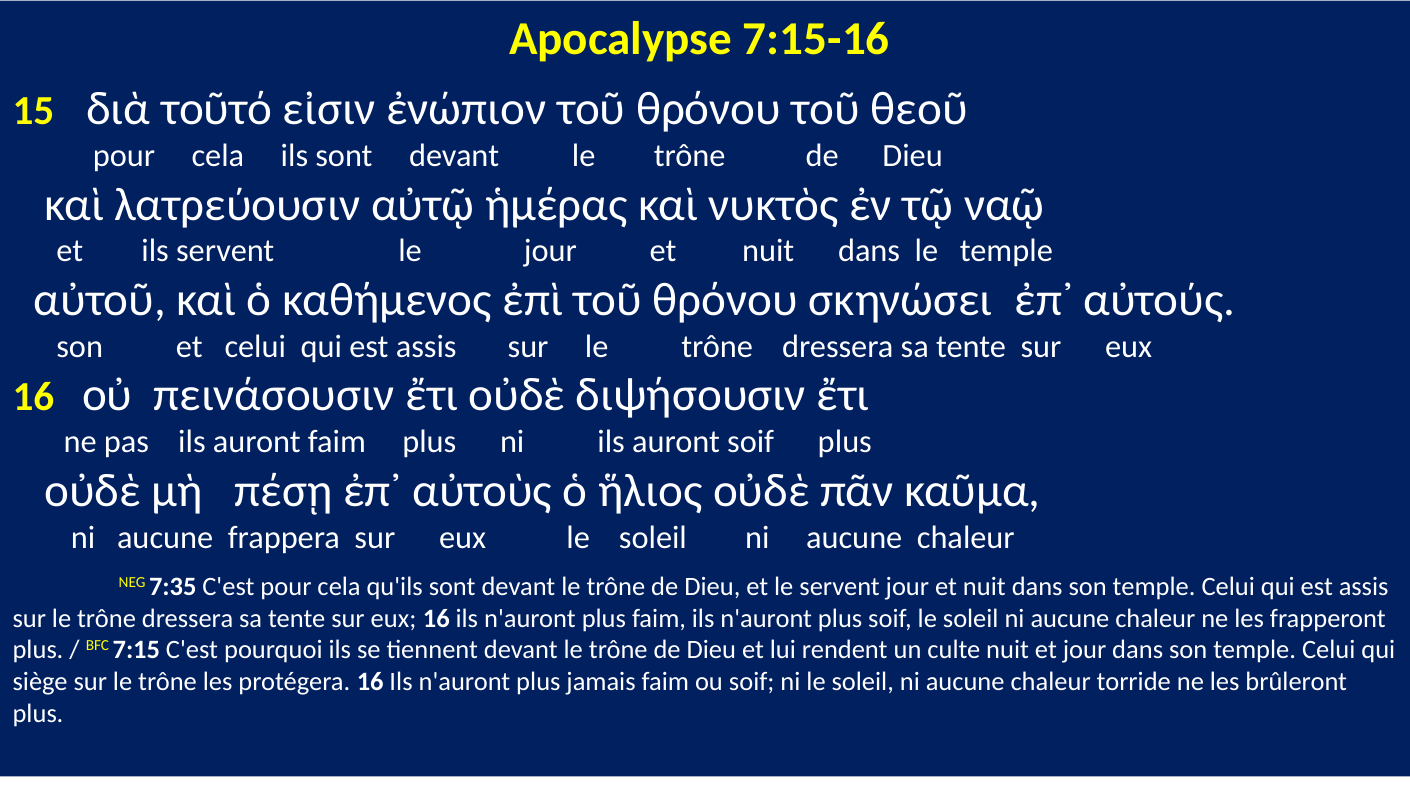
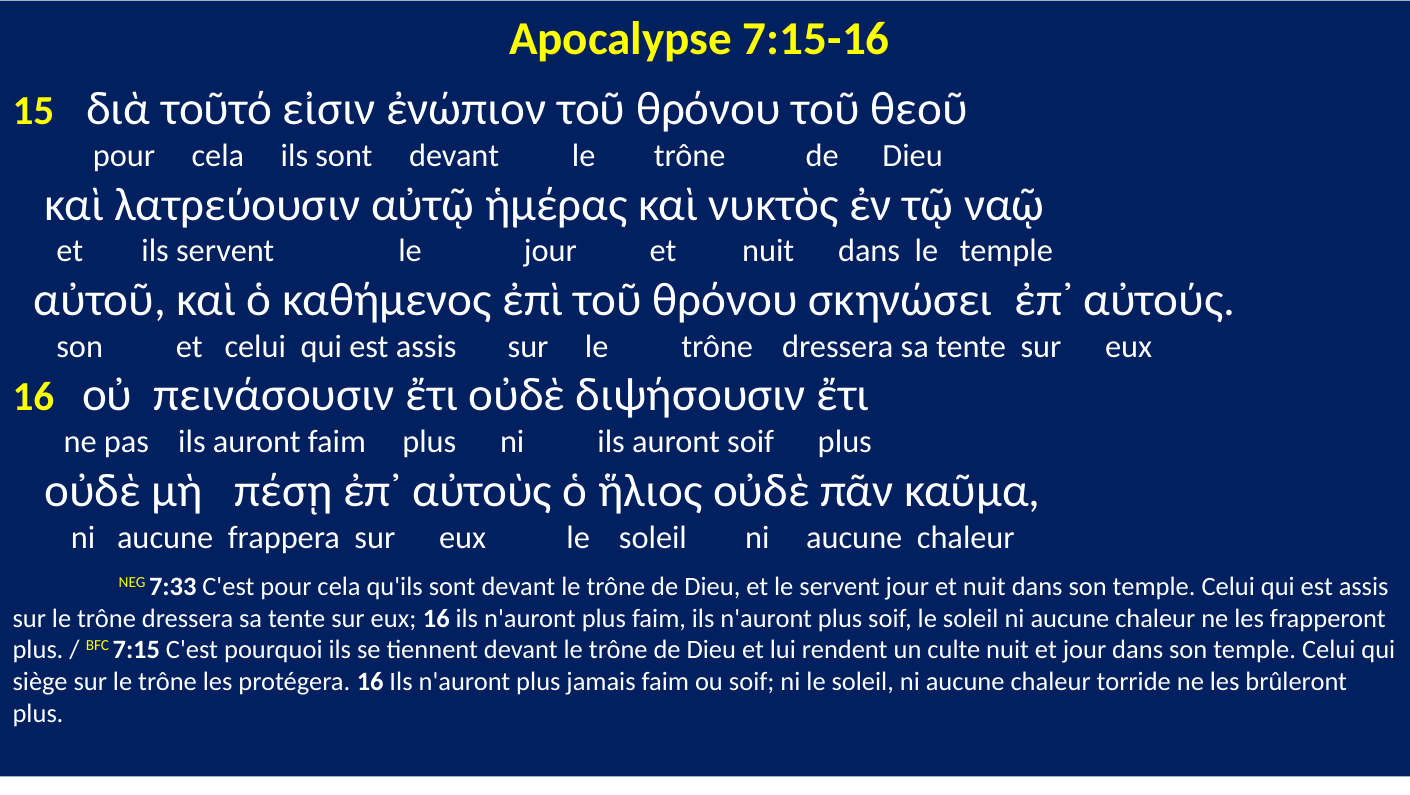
7:35: 7:35 -> 7:33 (173, 587)
